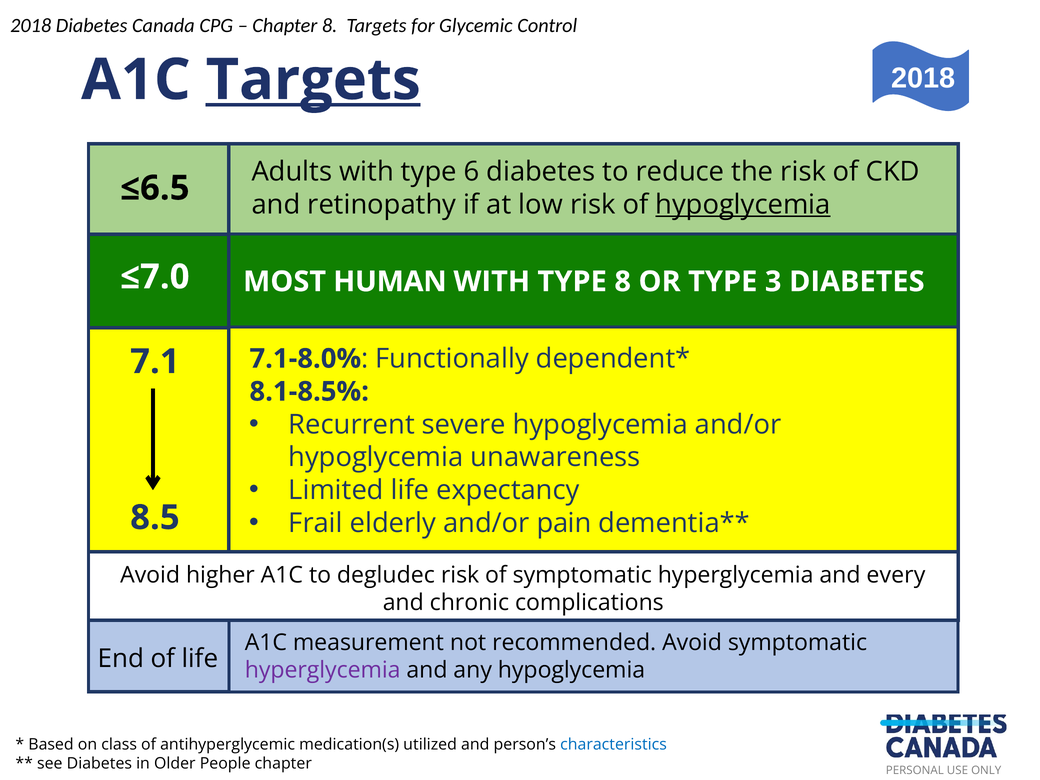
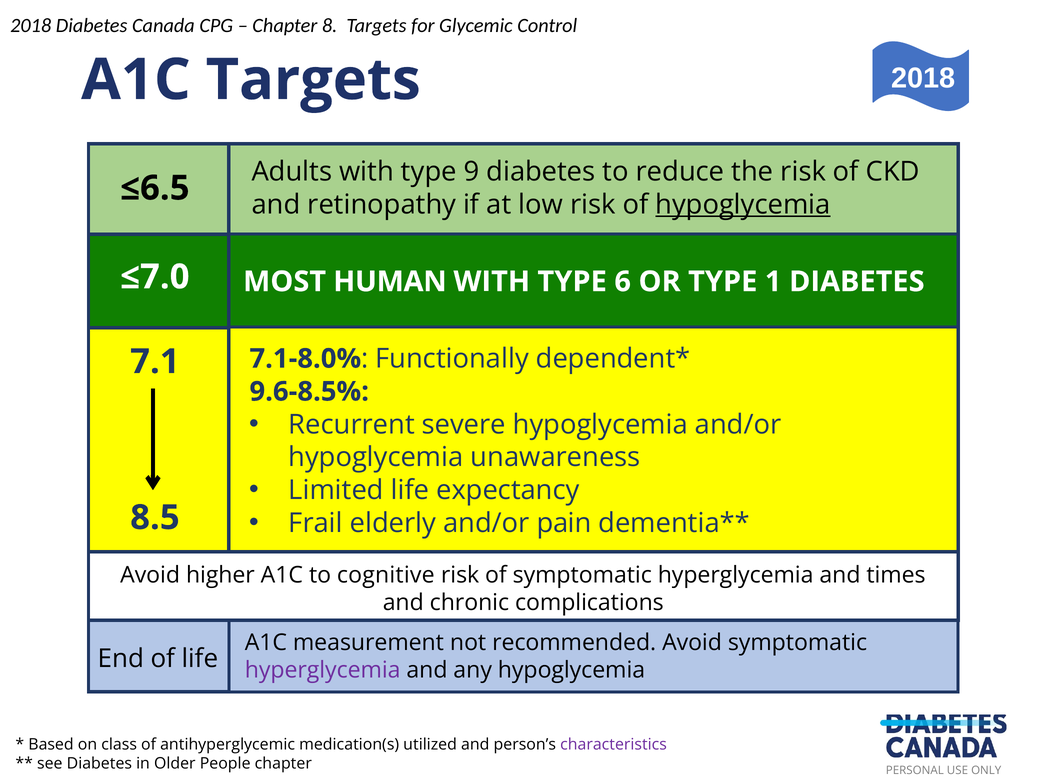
Targets underline: present -> none (313, 80)
6: 6 -> 9 (471, 172)
TYPE 8: 8 -> 6 (623, 282)
3: 3 -> 1 (773, 282)
8.1-8.5%: 8.1-8.5% -> 9.6-8.5% (309, 392)
degludec: degludec -> cognitive (386, 575)
every: every -> times (896, 575)
characteristics colour: blue -> purple (614, 744)
